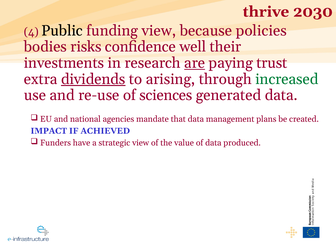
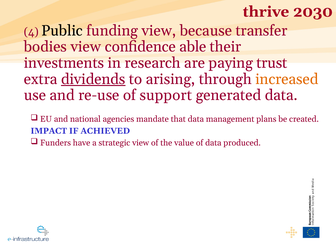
policies: policies -> transfer (262, 31)
bodies risks: risks -> view (86, 47)
well: well -> able (193, 47)
are underline: present -> none (195, 63)
increased colour: green -> orange (287, 79)
sciences: sciences -> support (166, 95)
